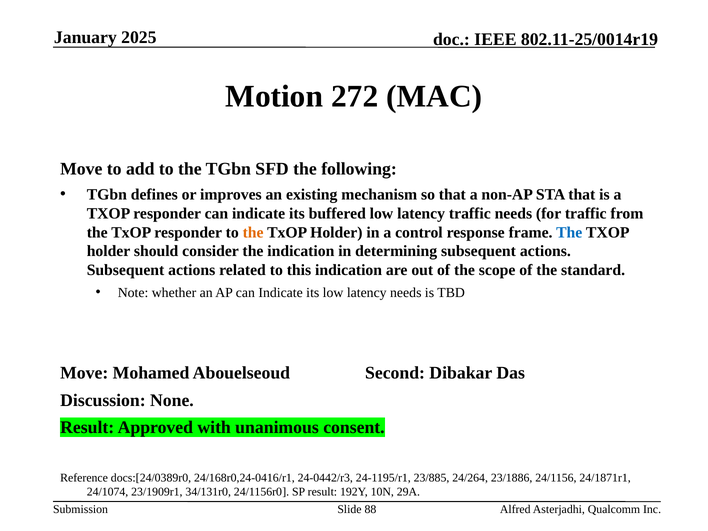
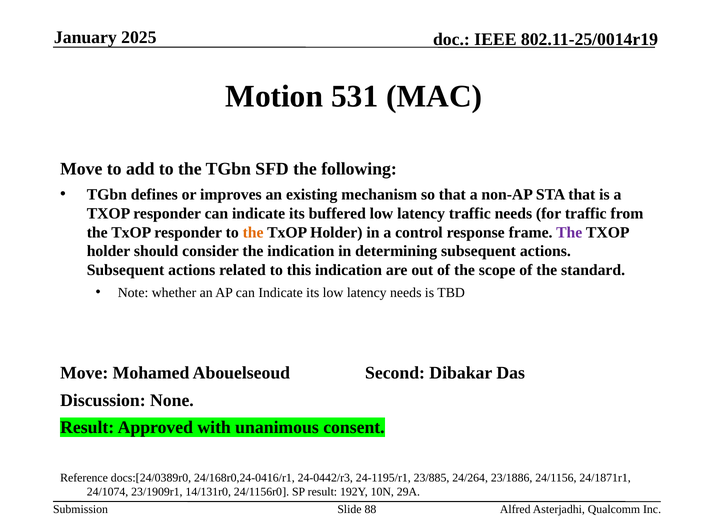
272: 272 -> 531 (355, 97)
The colour: blue -> purple (569, 232)
34/131r0: 34/131r0 -> 14/131r0 (208, 492)
